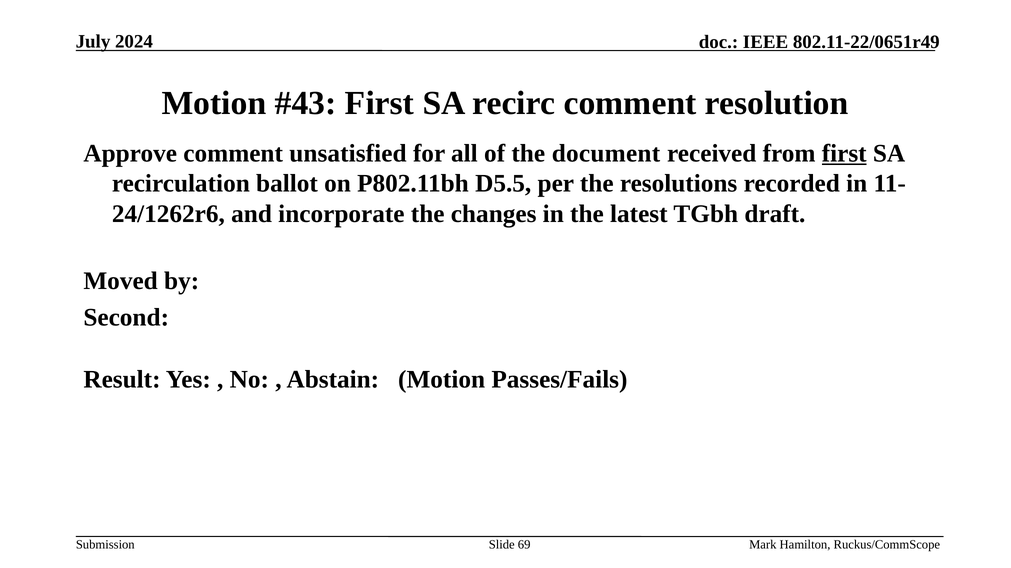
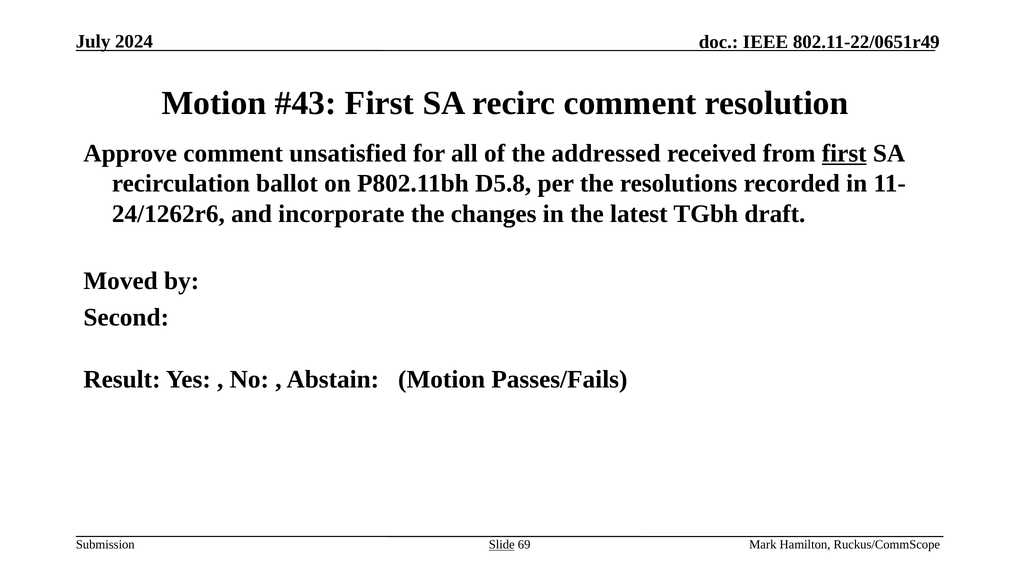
document: document -> addressed (606, 153)
D5.5: D5.5 -> D5.8 (503, 184)
Slide underline: none -> present (502, 545)
